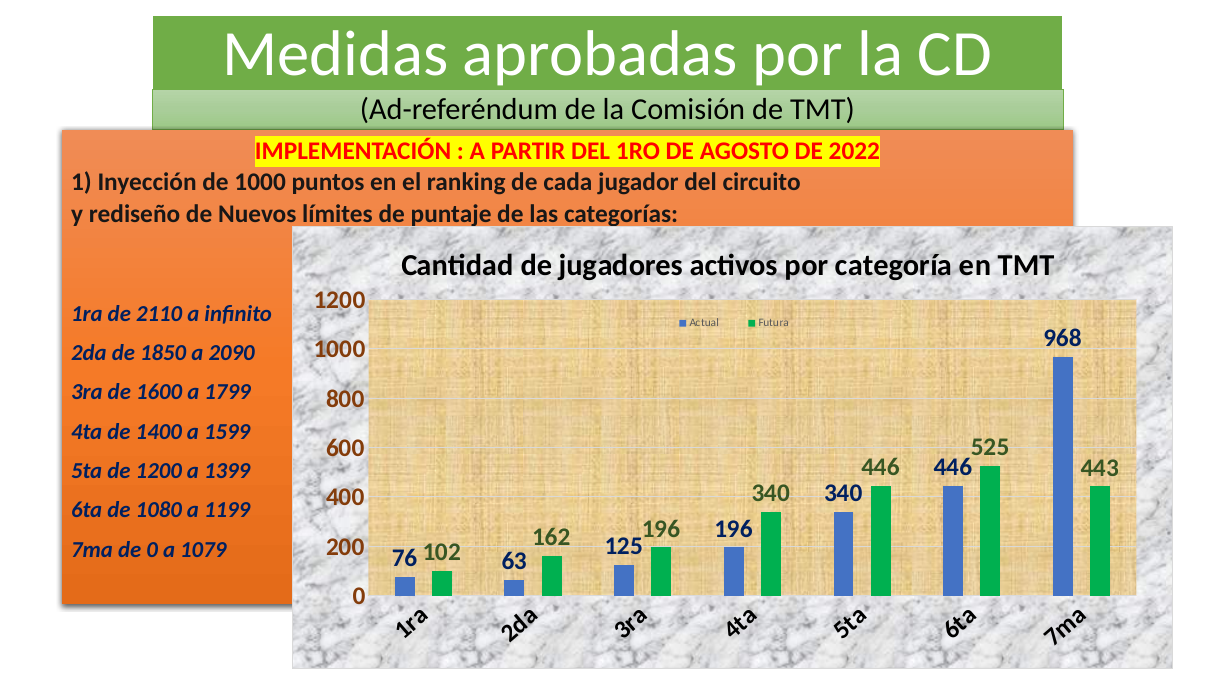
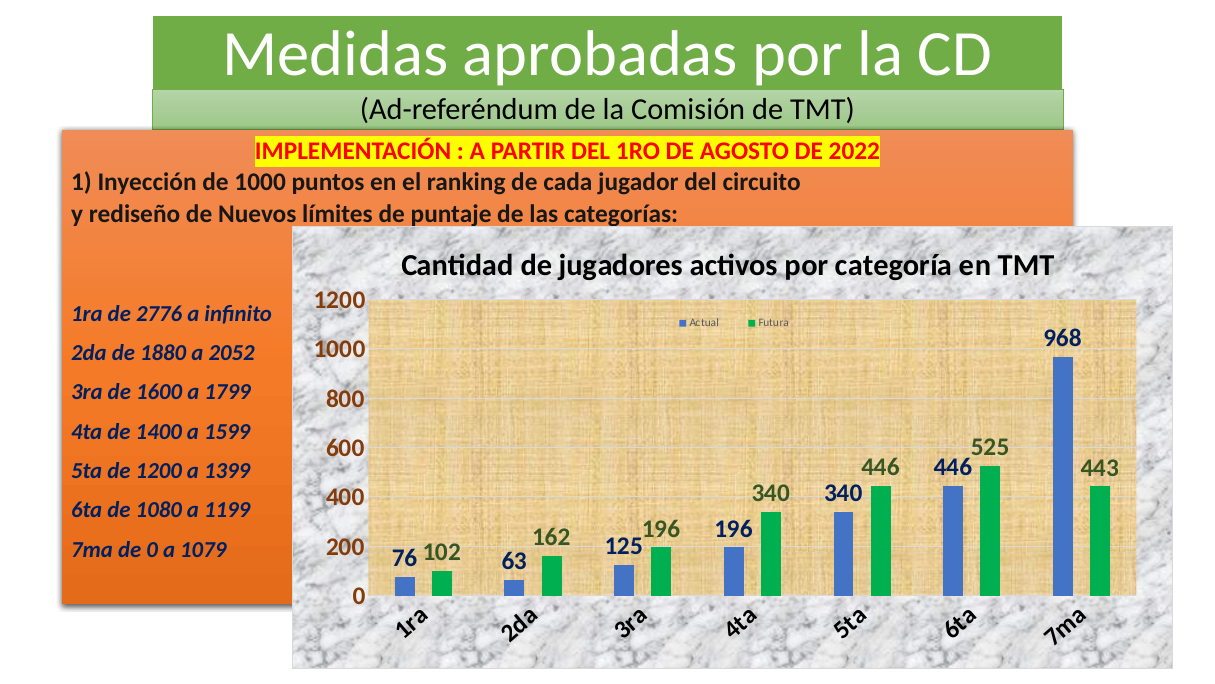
2110: 2110 -> 2776 (159, 313)
1850: 1850 -> 1880 (163, 353)
2090: 2090 -> 2052 (232, 353)
